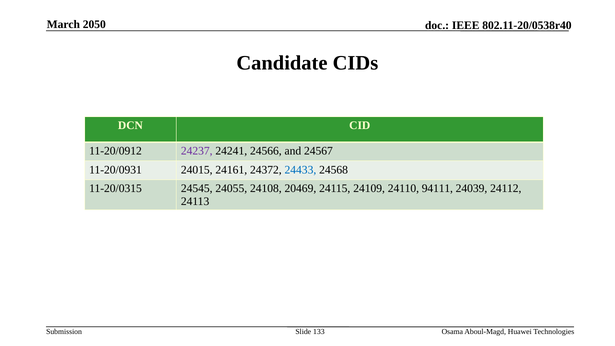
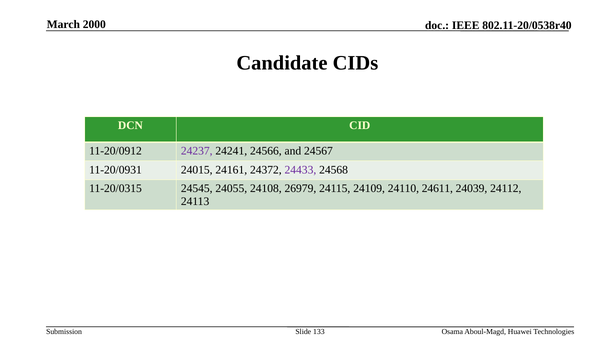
2050: 2050 -> 2000 (94, 24)
24433 colour: blue -> purple (300, 170)
20469: 20469 -> 26979 (300, 188)
94111: 94111 -> 24611 (437, 188)
